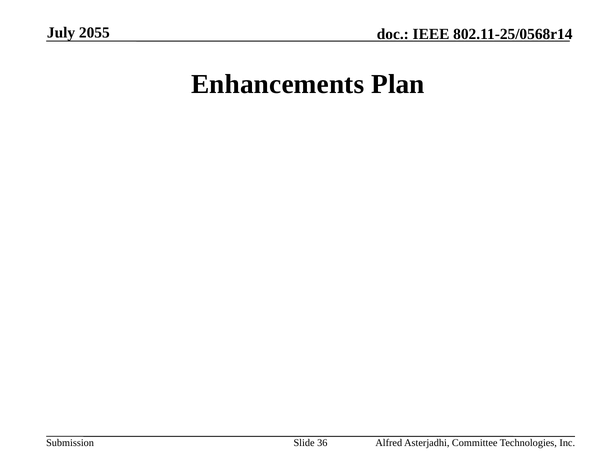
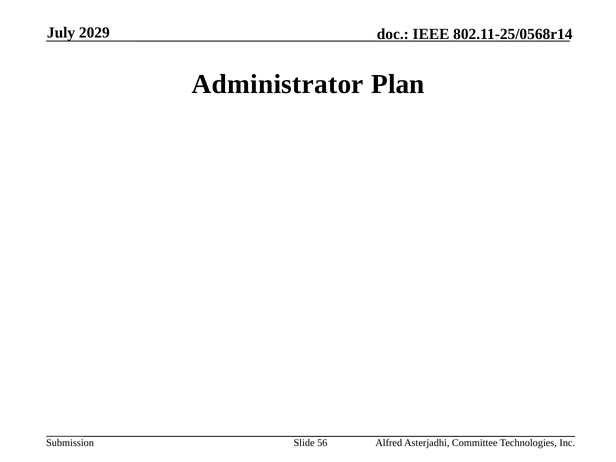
2055: 2055 -> 2029 (94, 33)
Enhancements: Enhancements -> Administrator (278, 84)
36: 36 -> 56 (322, 443)
